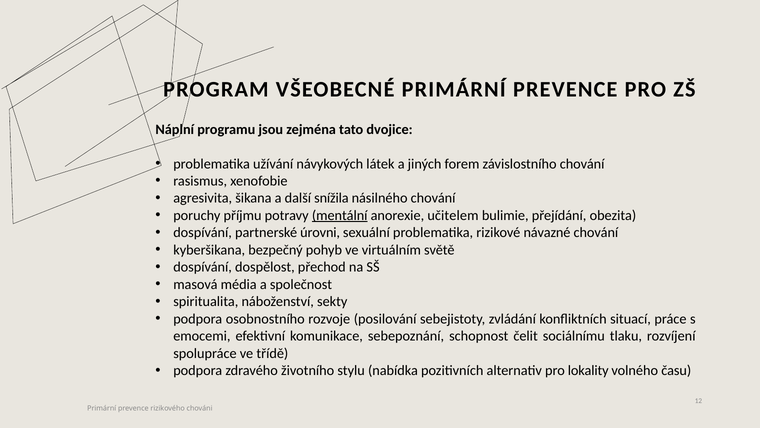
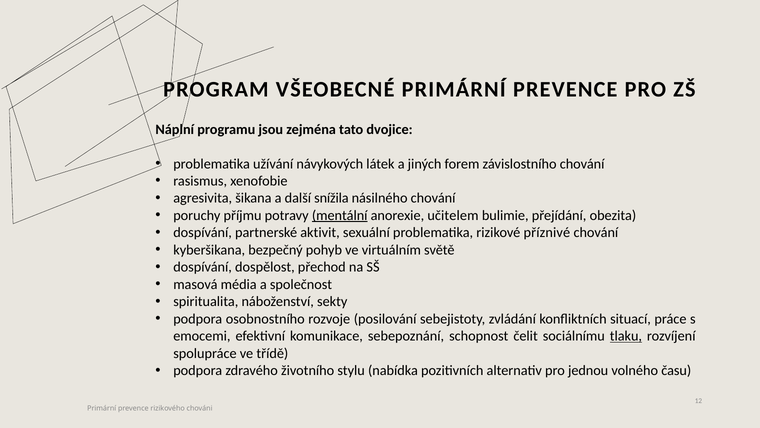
úrovni: úrovni -> aktivit (320, 232)
návazné: návazné -> příznivé (547, 232)
tlaku underline: none -> present (626, 336)
lokality: lokality -> jednou (588, 370)
